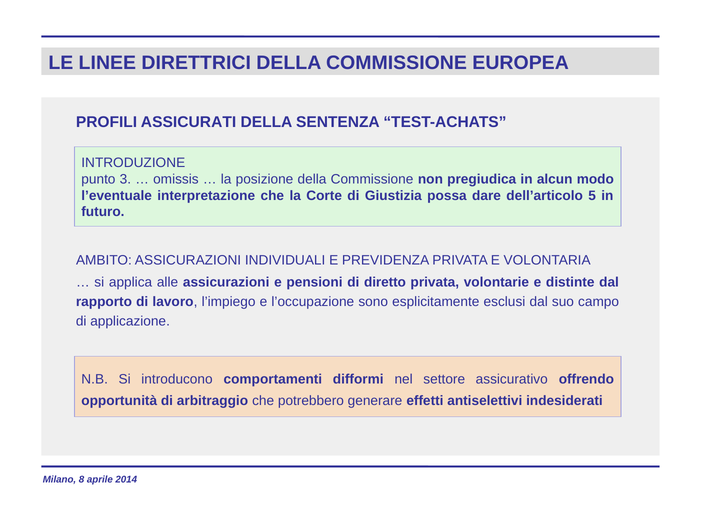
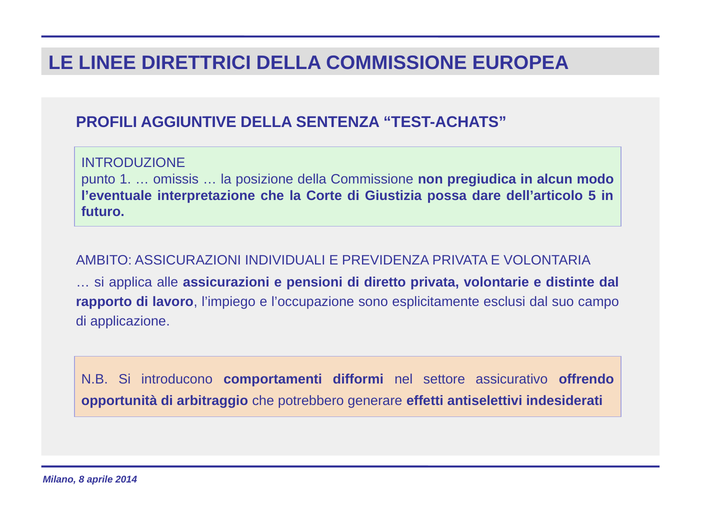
ASSICURATI: ASSICURATI -> AGGIUNTIVE (189, 122)
3: 3 -> 1 (125, 179)
